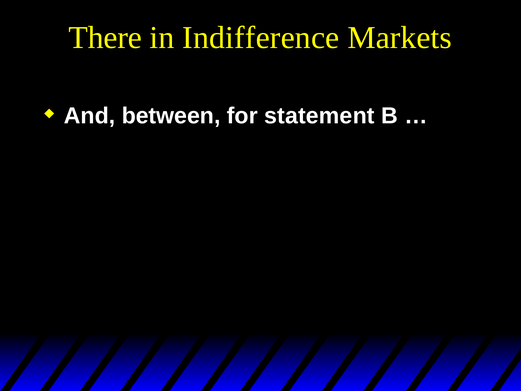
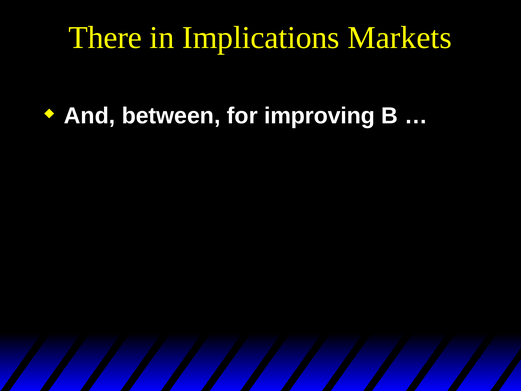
Indifference: Indifference -> Implications (261, 38)
statement: statement -> improving (320, 116)
